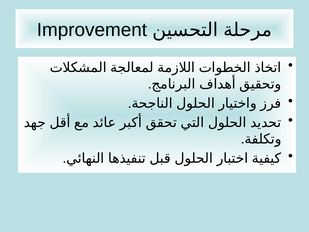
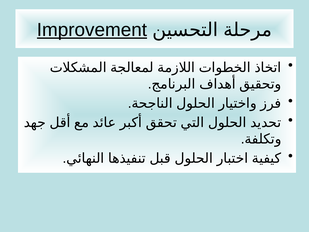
Improvement underline: none -> present (92, 30)
